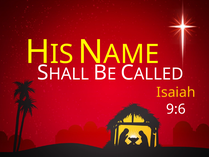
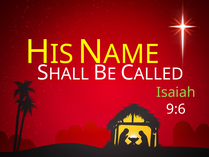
Isaiah colour: yellow -> light green (176, 92)
